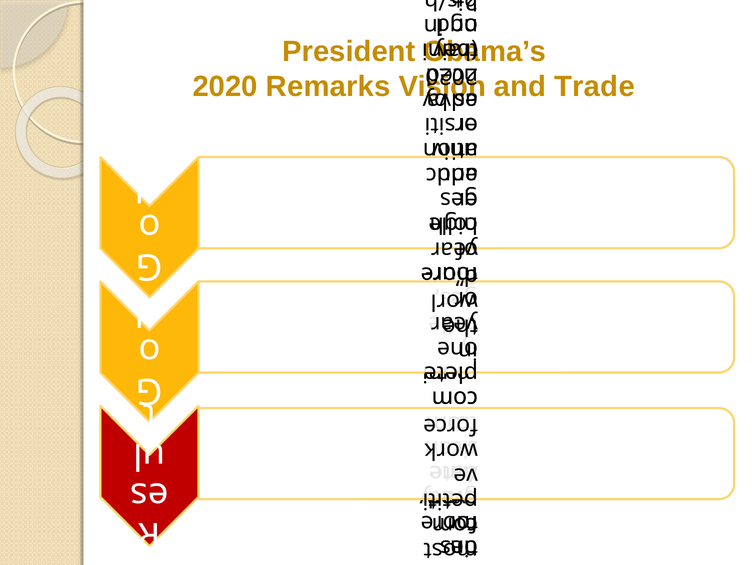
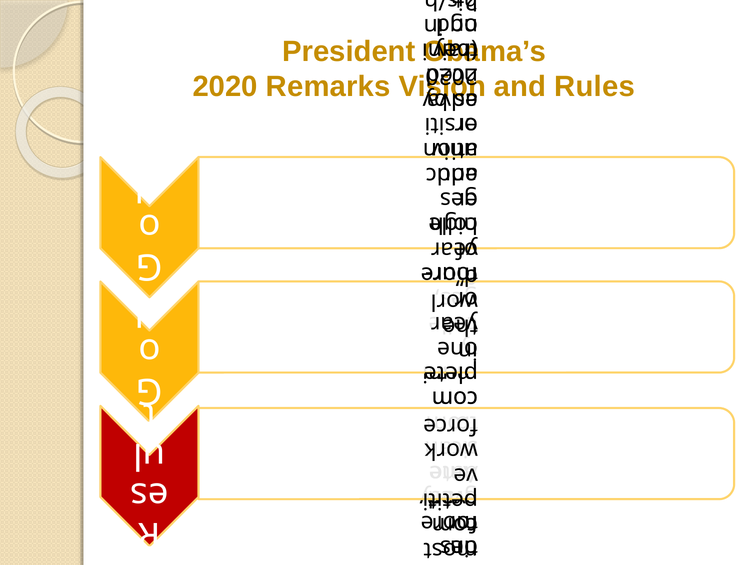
Trade: Trade -> Rules (595, 87)
